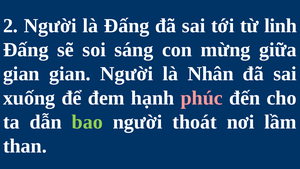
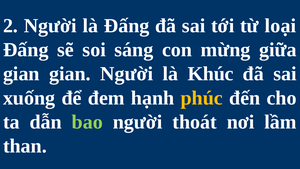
linh: linh -> loại (280, 26)
Nhân: Nhân -> Khúc (211, 74)
phúc colour: pink -> yellow (202, 98)
